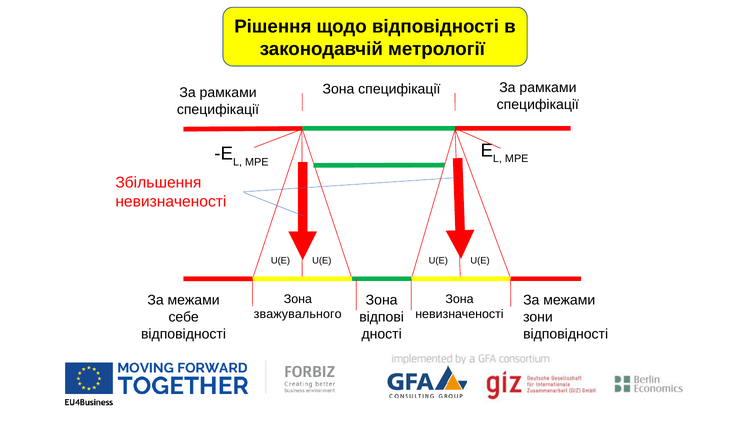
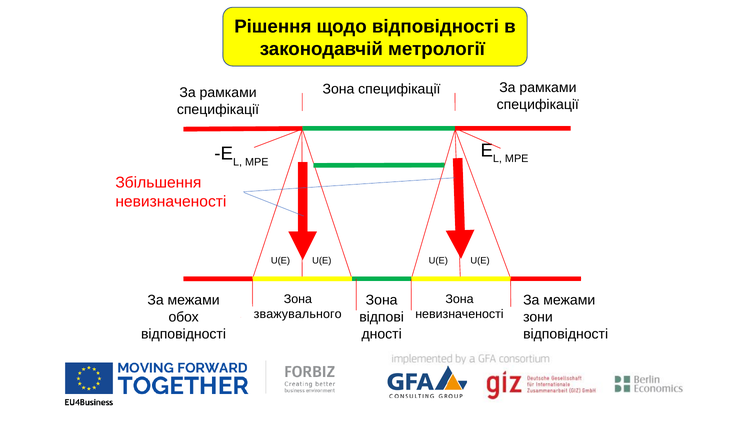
себе: себе -> обох (184, 317)
